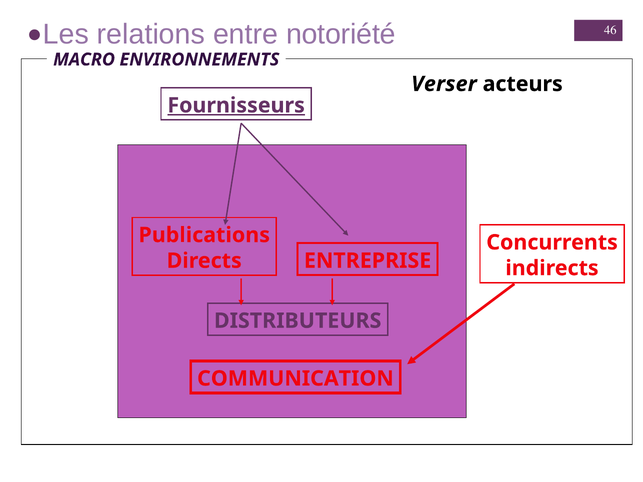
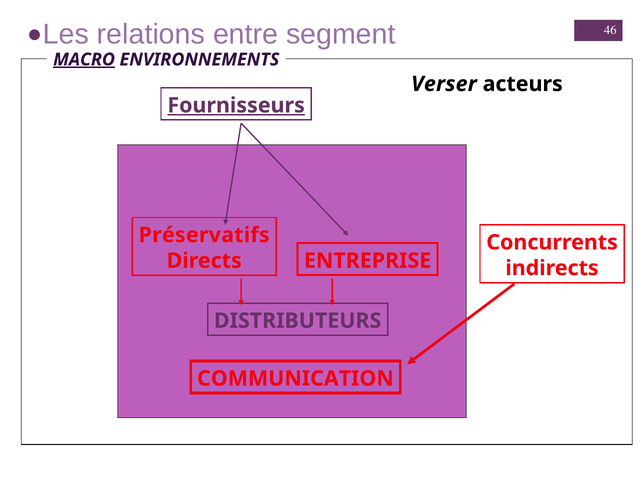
notoriété: notoriété -> segment (341, 34)
MACRO underline: none -> present (84, 60)
Publications: Publications -> Préservatifs (204, 235)
